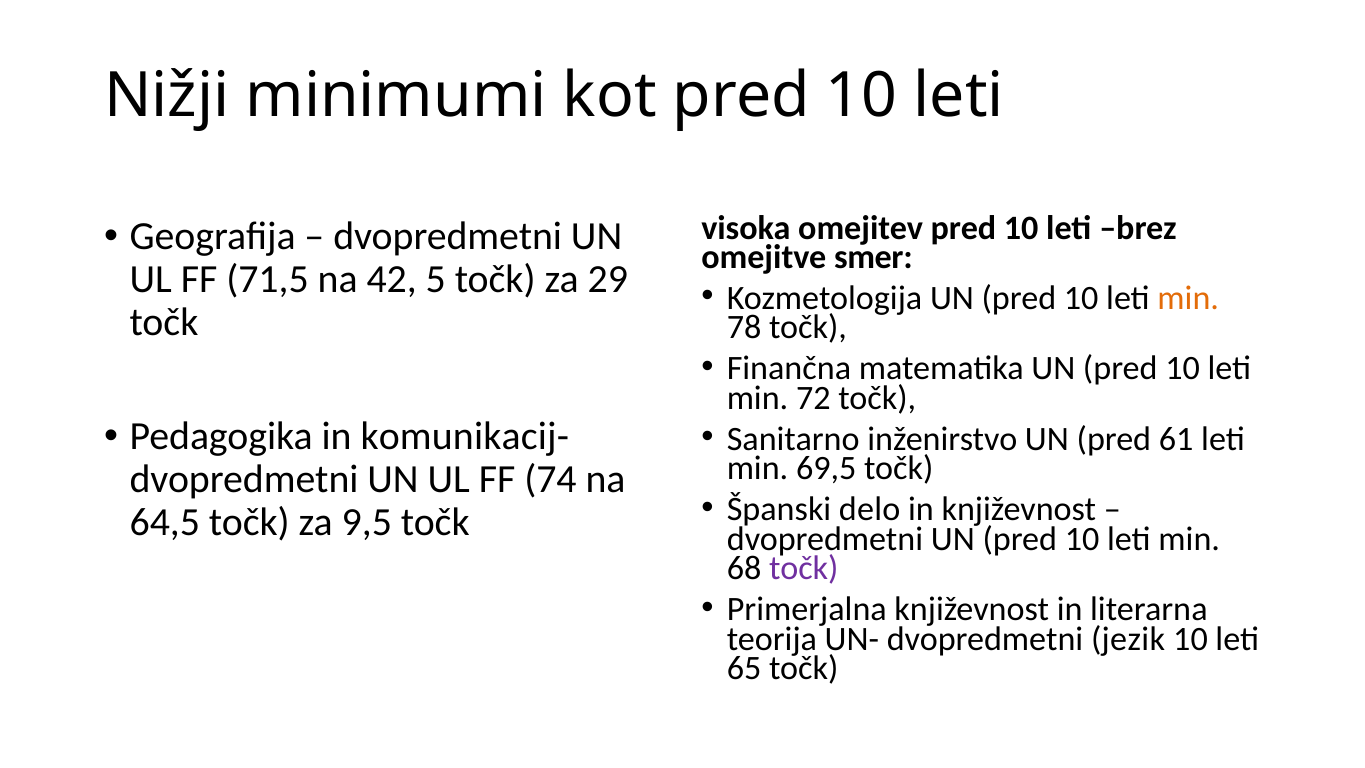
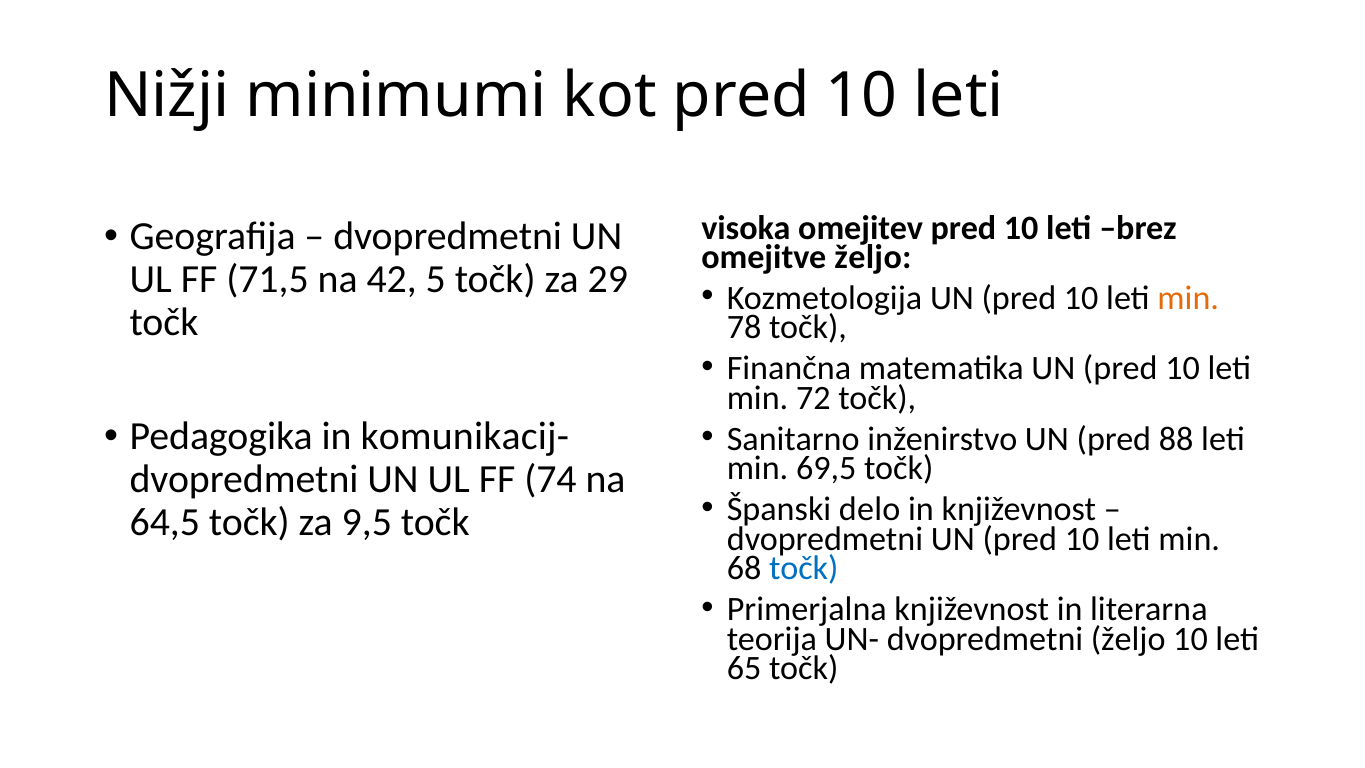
omejitve smer: smer -> željo (873, 257)
61: 61 -> 88 (1176, 439)
točk colour: purple -> blue (804, 568)
dvopredmetni jezik: jezik -> željo (1128, 639)
